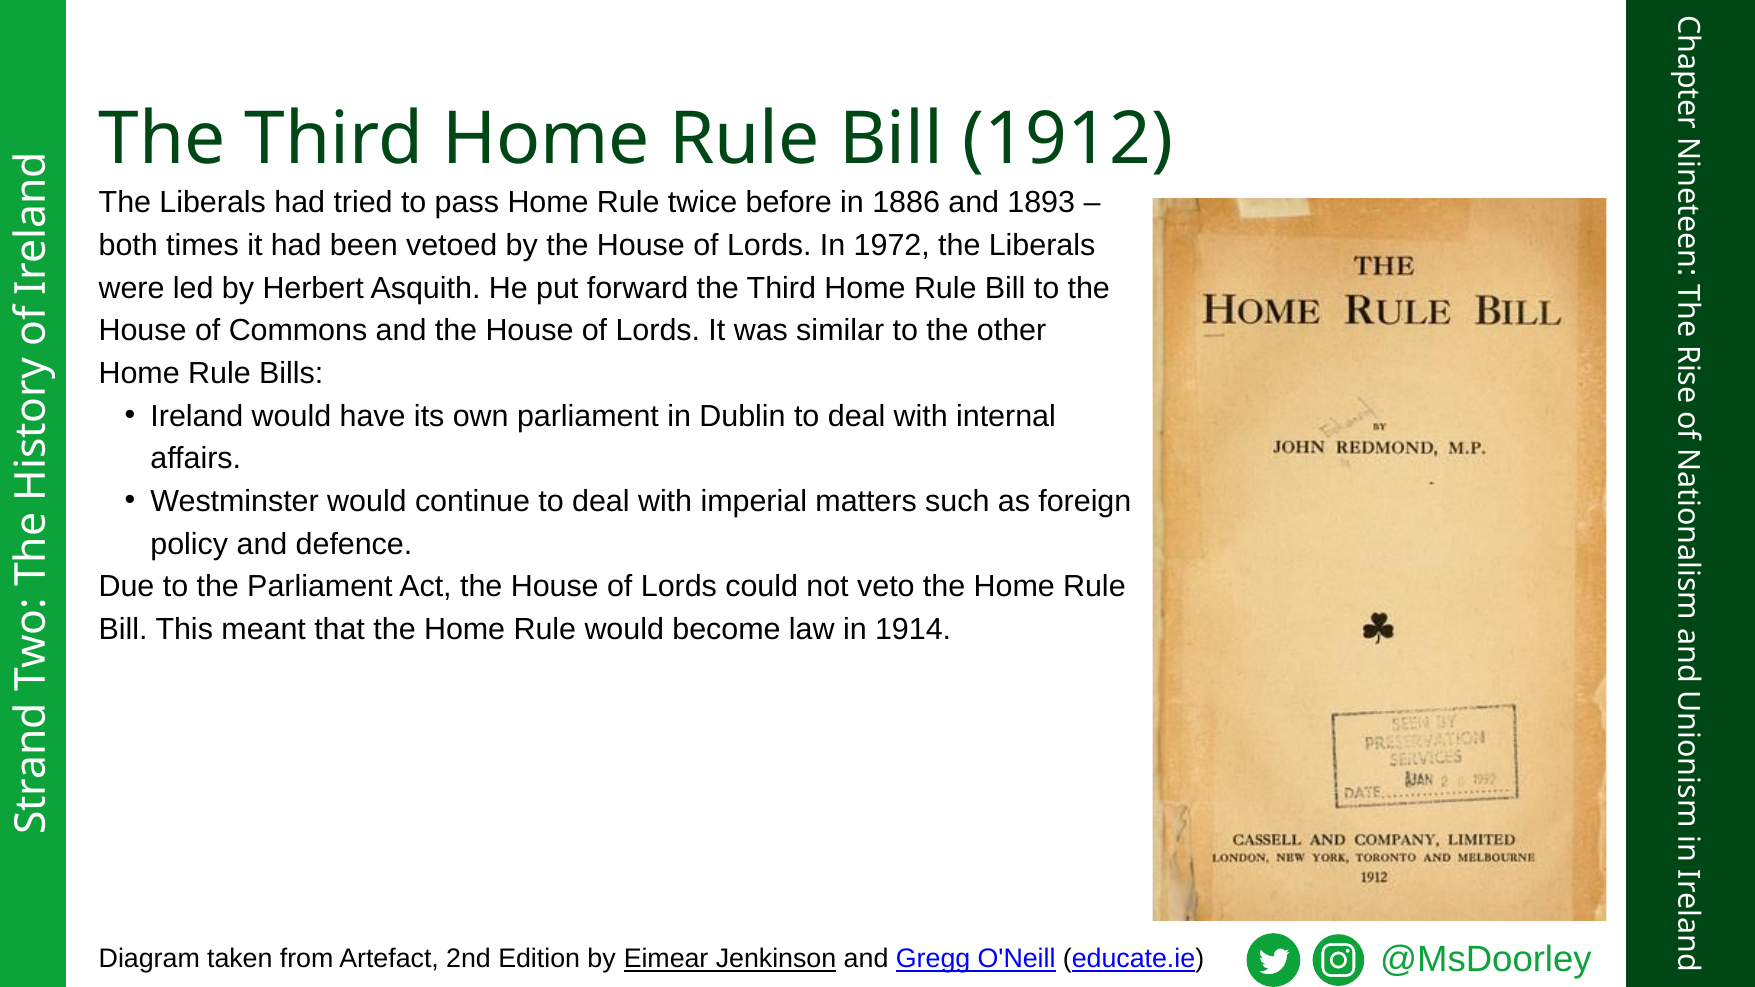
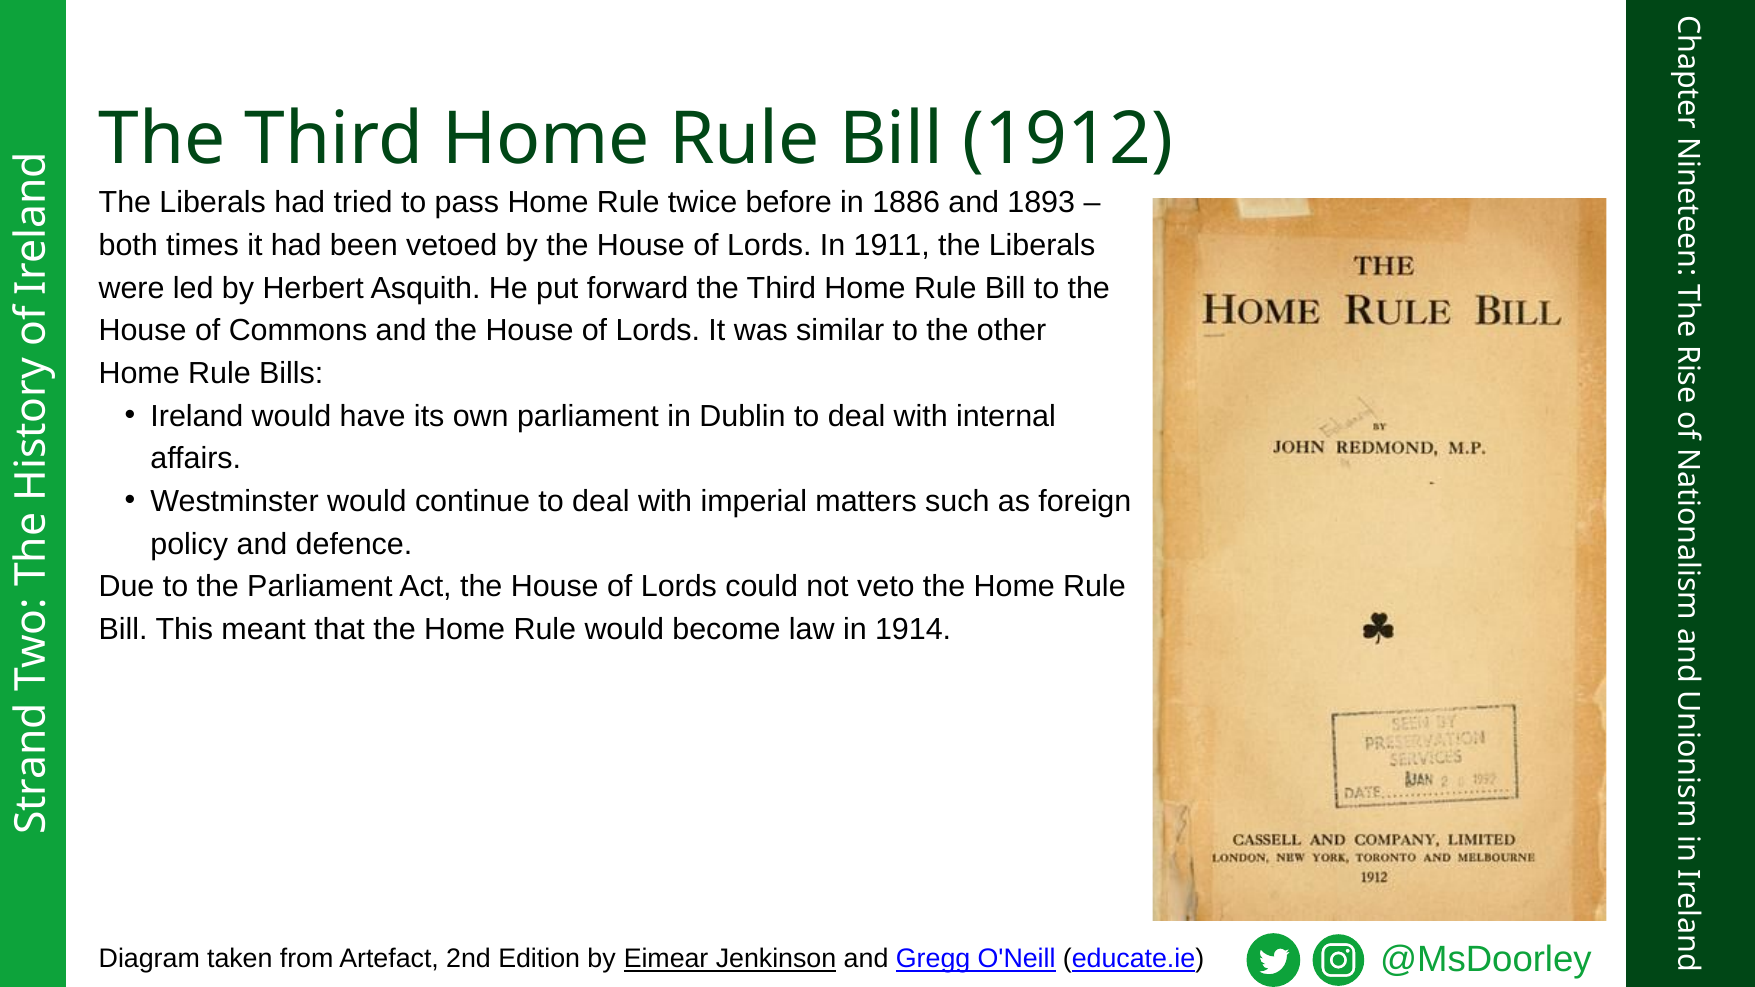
1972: 1972 -> 1911 (892, 246)
